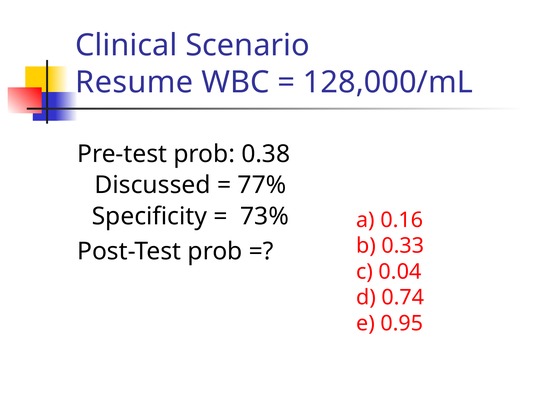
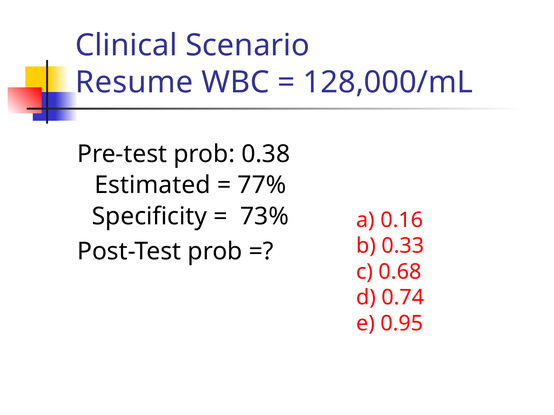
Discussed: Discussed -> Estimated (153, 185)
0.04: 0.04 -> 0.68 (400, 272)
